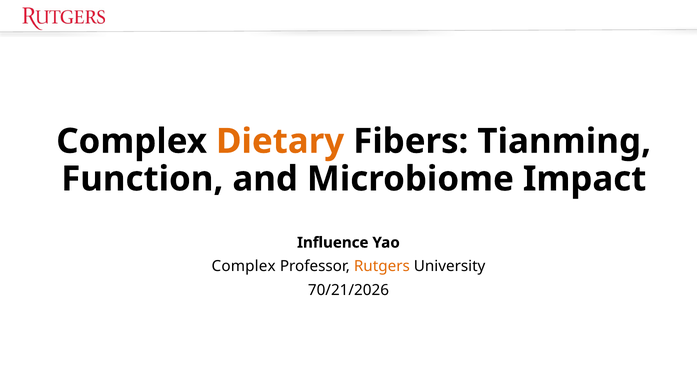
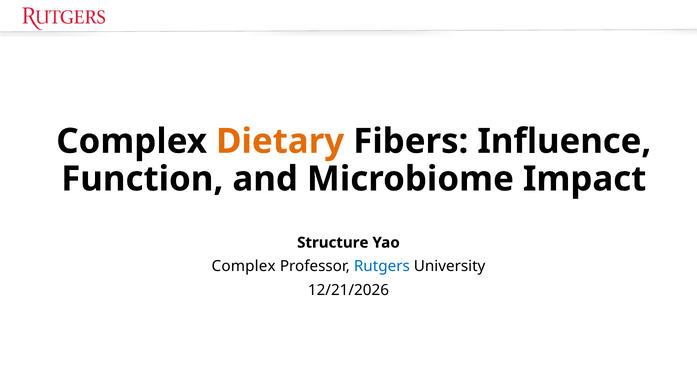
Tianming: Tianming -> Influence (564, 141)
Influence: Influence -> Structure (333, 243)
Rutgers colour: orange -> blue (382, 266)
70/21/2026: 70/21/2026 -> 12/21/2026 (348, 290)
